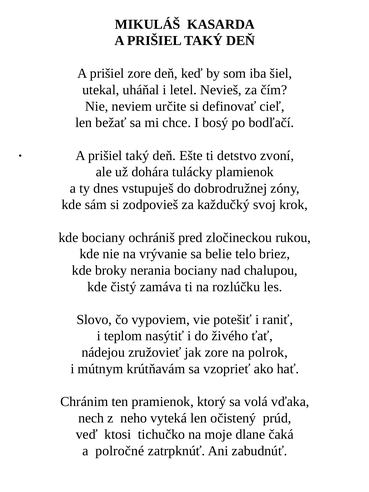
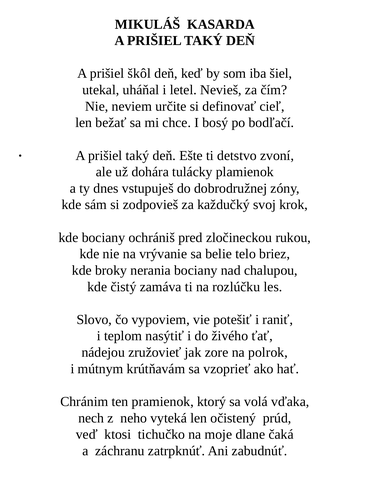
prišiel zore: zore -> škôl (139, 73)
polročné: polročné -> záchranu (120, 451)
